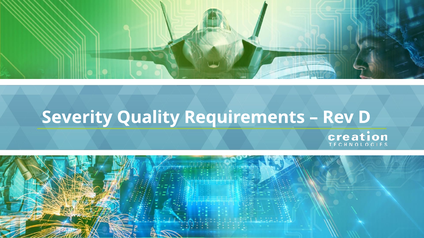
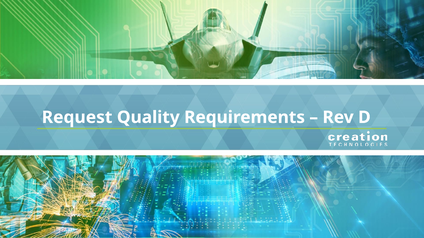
Severity: Severity -> Request (77, 118)
